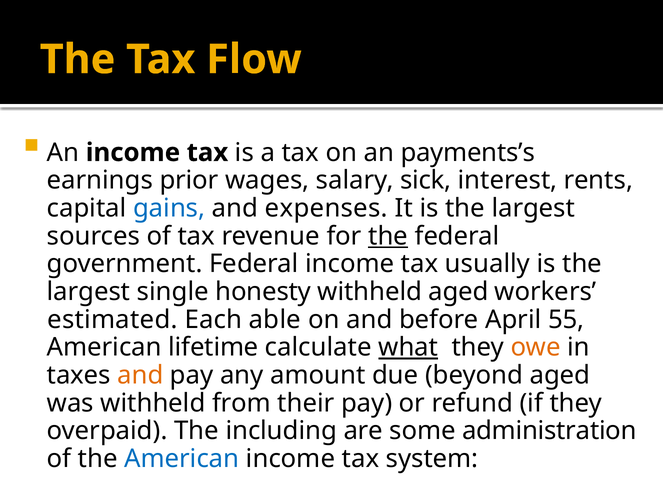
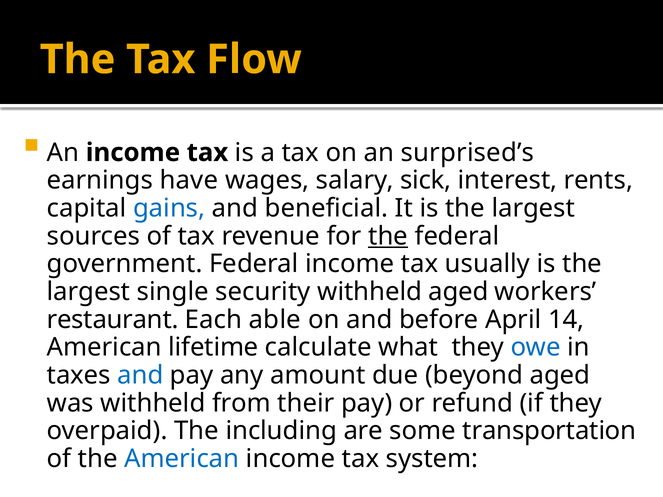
payments’s: payments’s -> surprised’s (468, 153)
prior: prior -> have (189, 180)
expenses: expenses -> beneficial (326, 208)
honesty: honesty -> security (263, 292)
estimated: estimated -> restaurant (113, 320)
55: 55 -> 14 (566, 320)
what underline: present -> none (408, 348)
owe colour: orange -> blue (536, 348)
and colour: orange -> blue (140, 375)
administration: administration -> transportation (549, 431)
